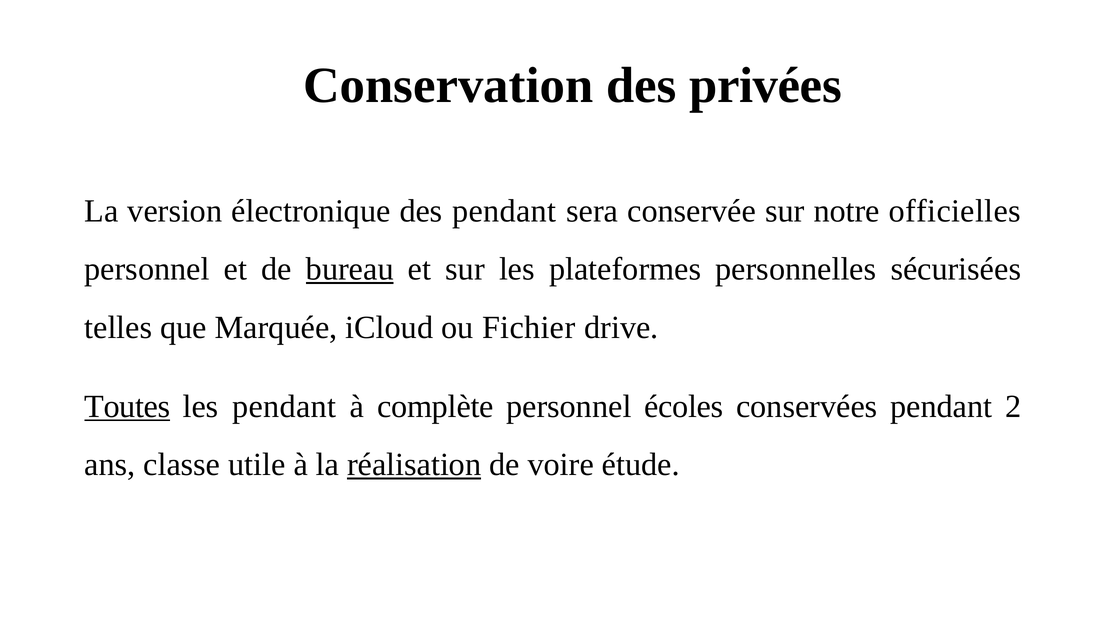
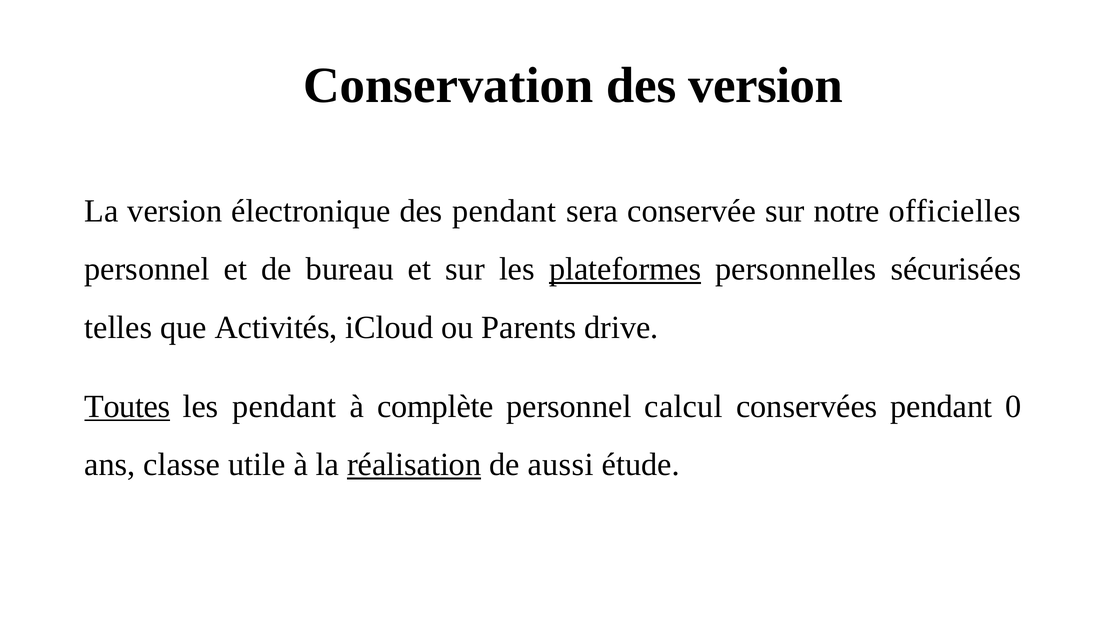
des privées: privées -> version (766, 85)
bureau underline: present -> none (350, 269)
plateformes underline: none -> present (625, 269)
Marquée: Marquée -> Activités (276, 327)
Fichier: Fichier -> Parents (529, 327)
écoles: écoles -> calcul (684, 406)
2: 2 -> 0 (1013, 406)
voire: voire -> aussi (561, 464)
